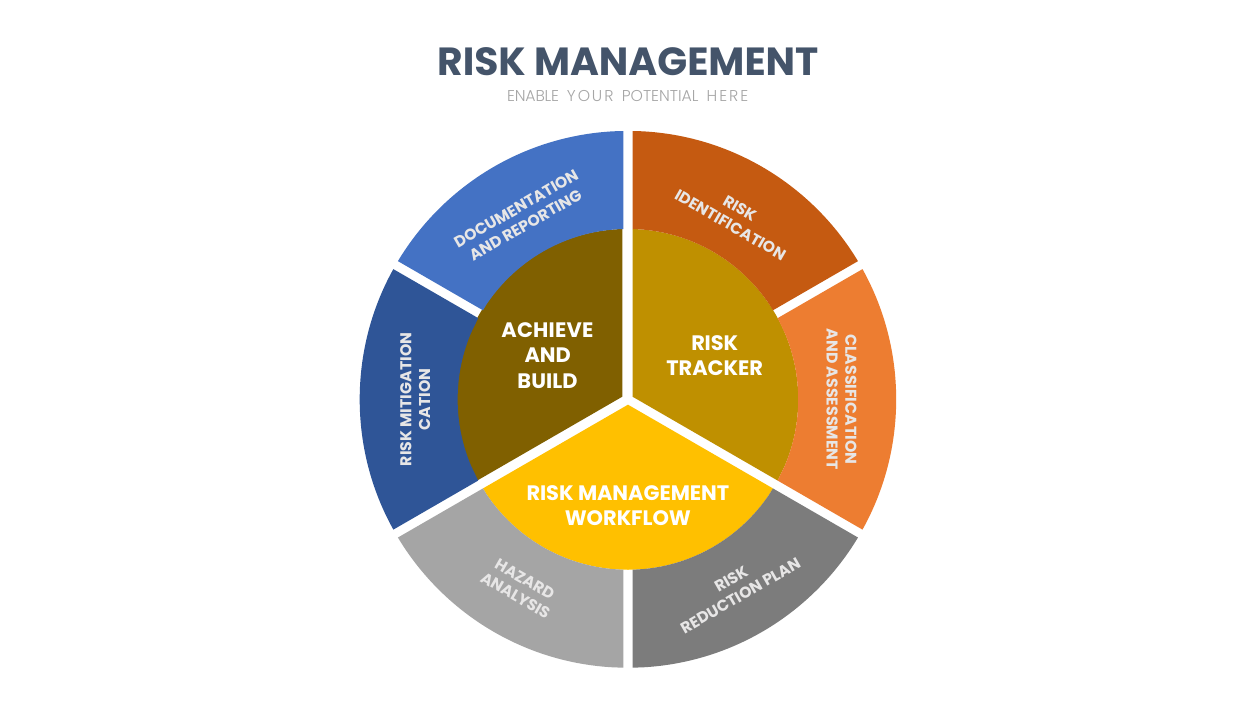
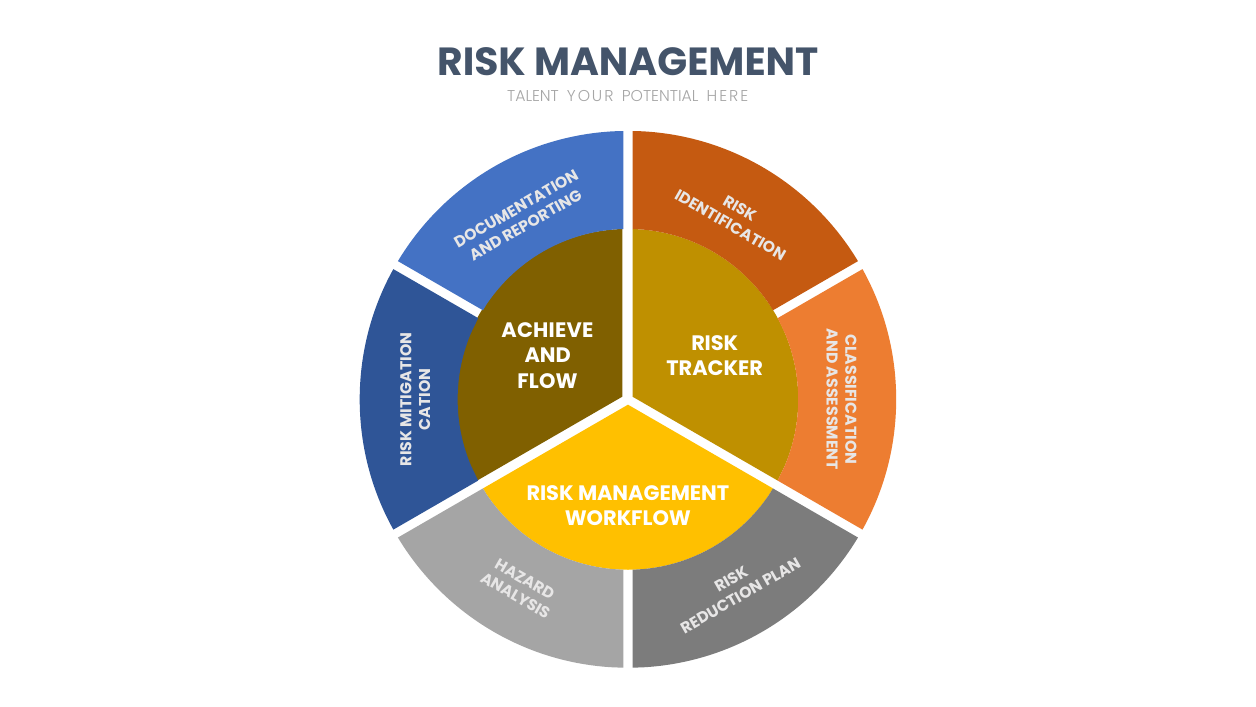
ENABLE: ENABLE -> TALENT (533, 96)
BUILD: BUILD -> FLOW (547, 381)
